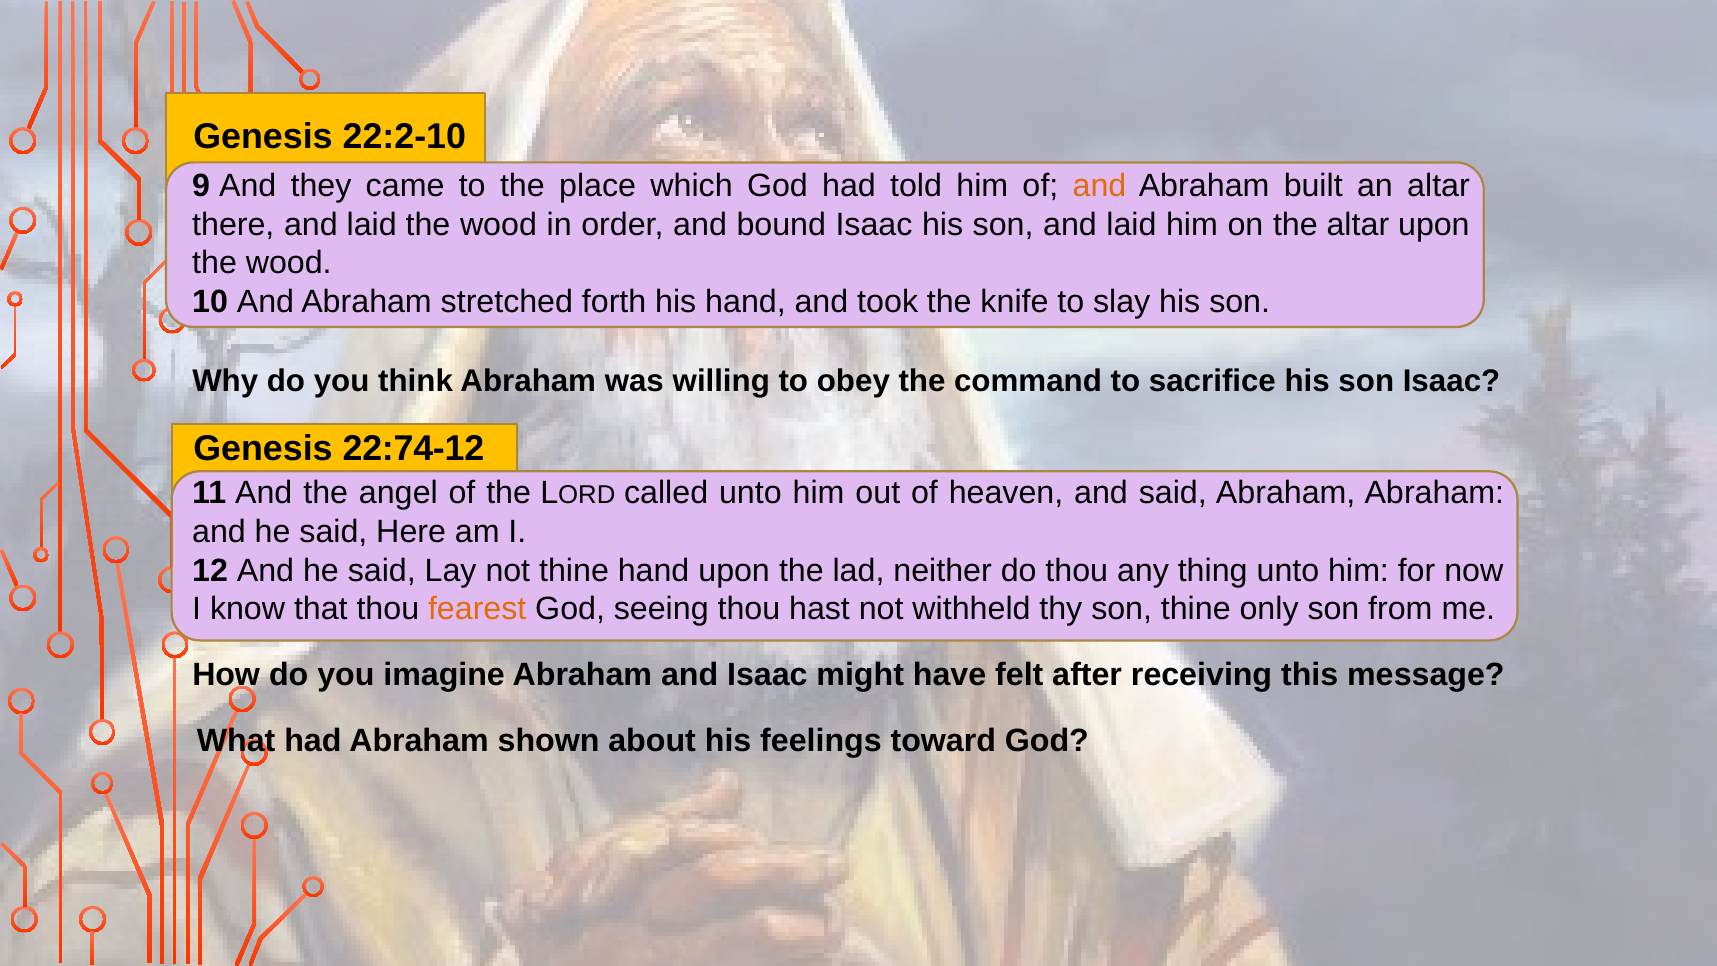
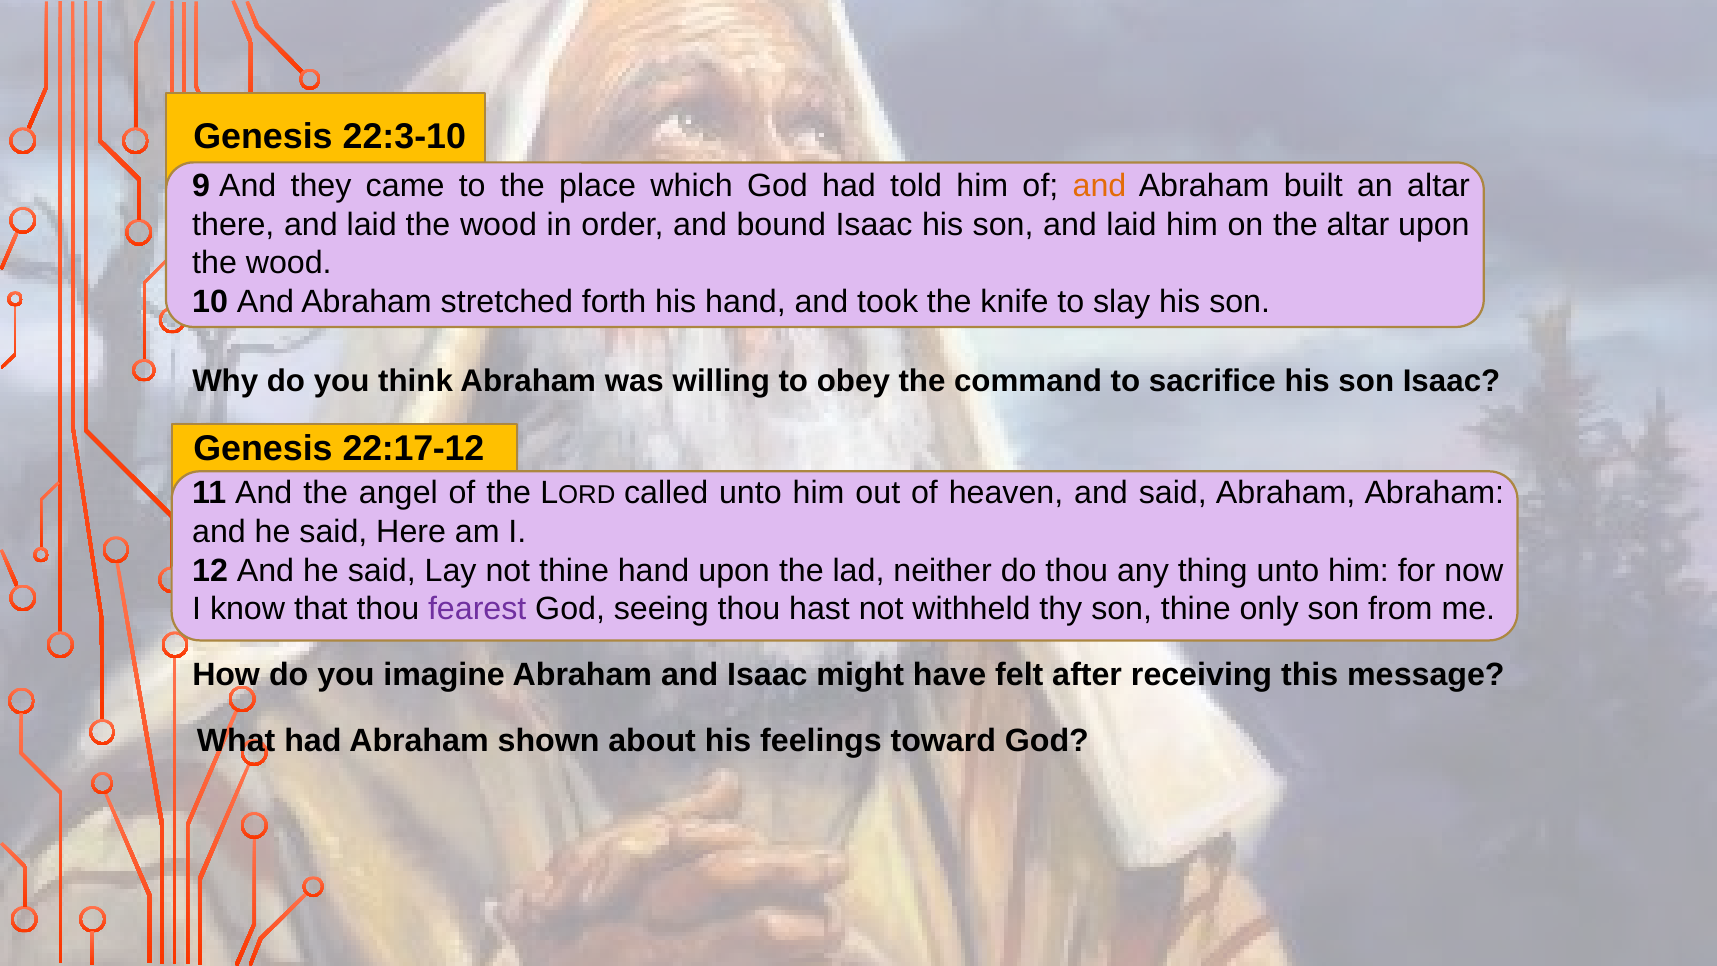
22:2-10: 22:2-10 -> 22:3-10 (404, 136)
22:74-12: 22:74-12 -> 22:17-12 (413, 449)
fearest colour: orange -> purple (477, 609)
